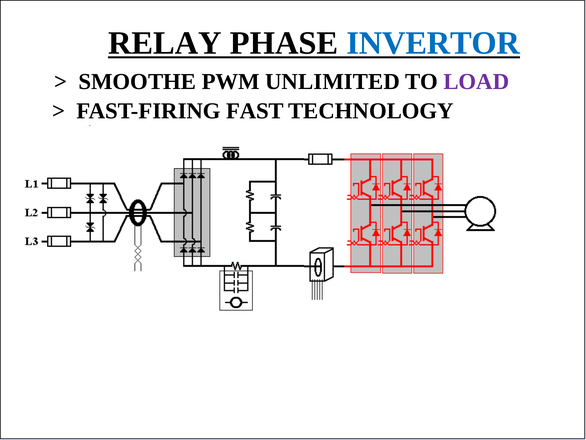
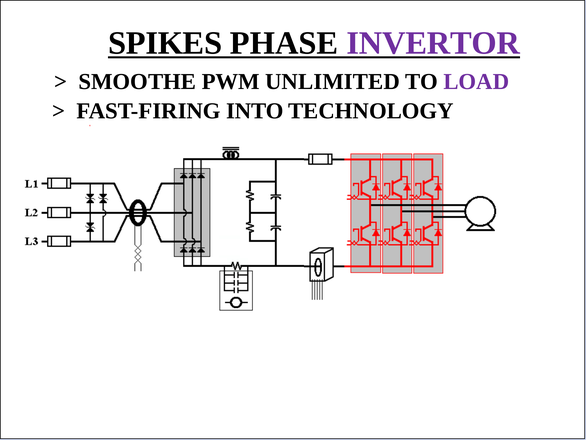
RELAY: RELAY -> SPIKES (165, 43)
INVERTOR colour: blue -> purple (433, 43)
FAST: FAST -> INTO (255, 111)
